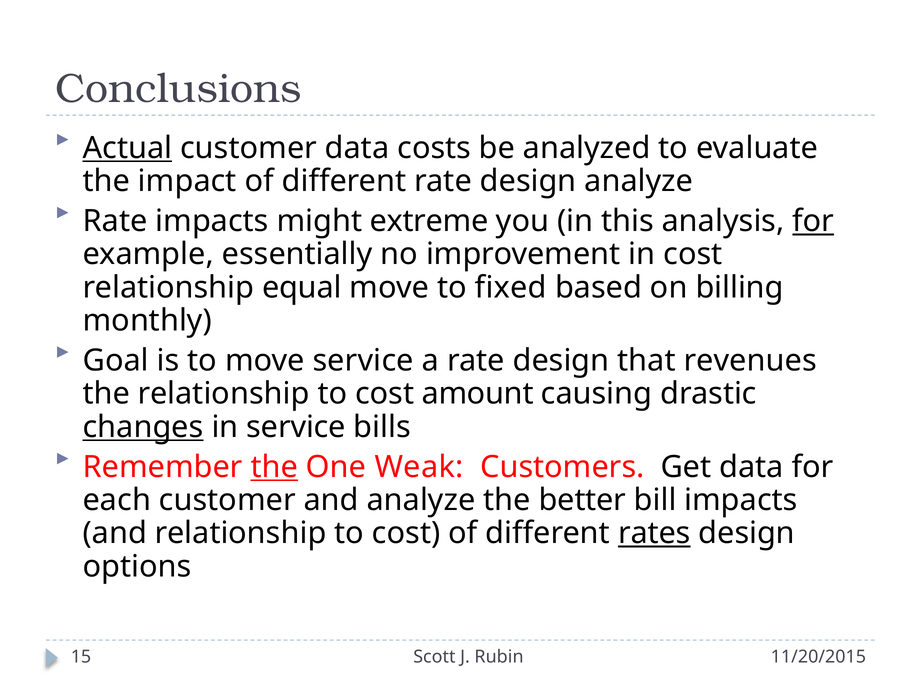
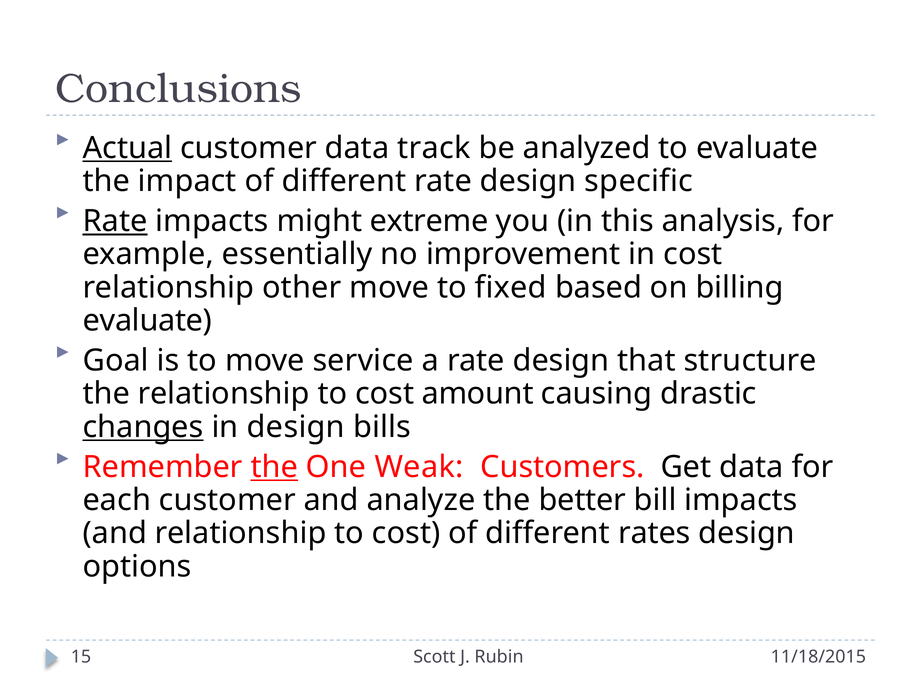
costs: costs -> track (434, 148)
design analyze: analyze -> specific (639, 181)
Rate underline: none -> present (115, 221)
for underline: present -> none (813, 221)
equal: equal -> other (302, 287)
monthly: monthly -> evaluate (147, 321)
revenues: revenues -> structure (750, 361)
in service: service -> design (296, 427)
rates underline: present -> none (654, 533)
11/20/2015: 11/20/2015 -> 11/18/2015 (818, 657)
